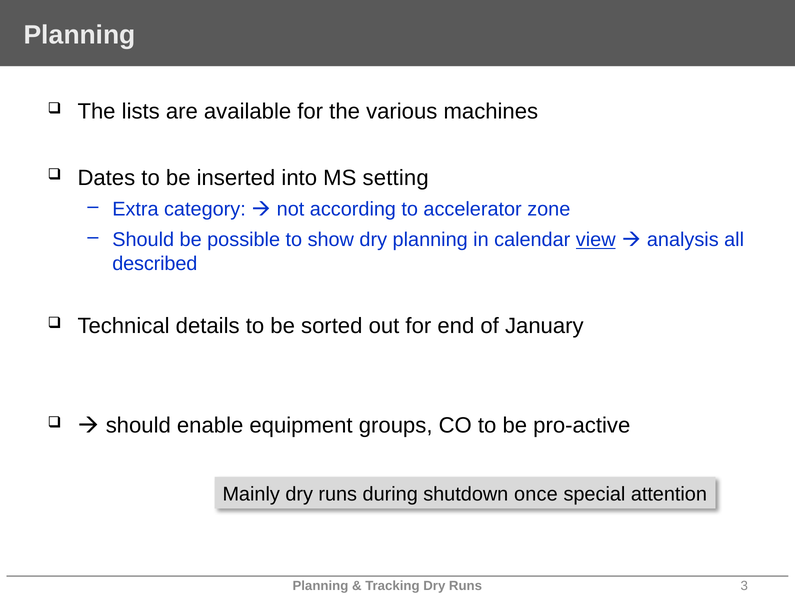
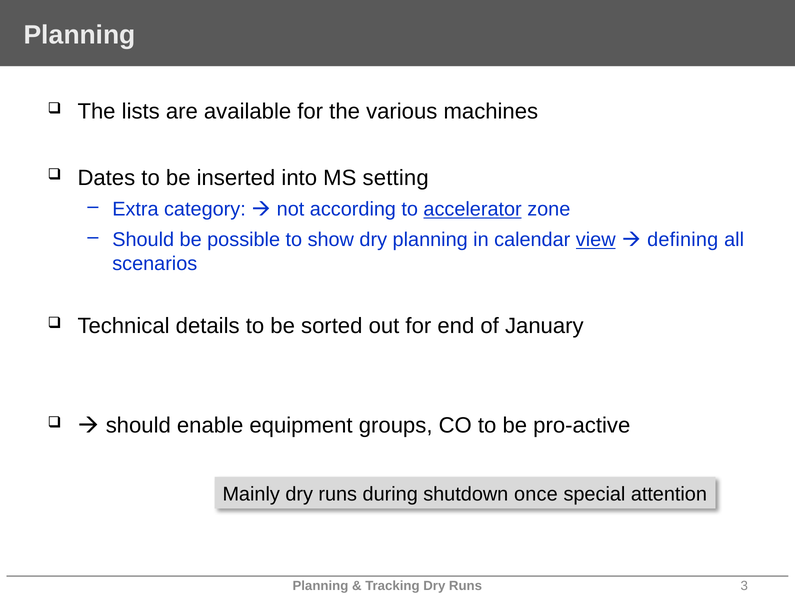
accelerator underline: none -> present (473, 209)
analysis: analysis -> defining (683, 240)
described: described -> scenarios (155, 264)
